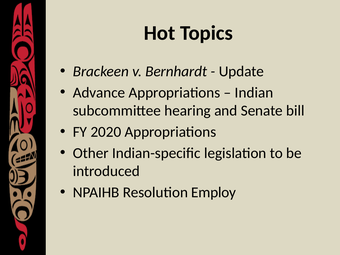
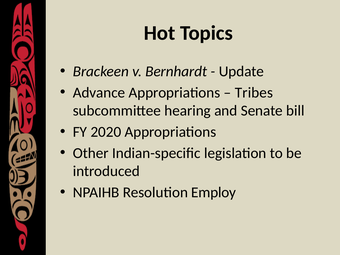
Indian: Indian -> Tribes (254, 93)
